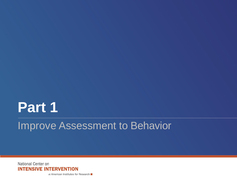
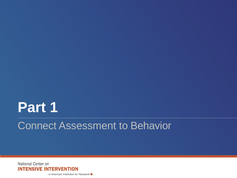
Improve: Improve -> Connect (37, 126)
